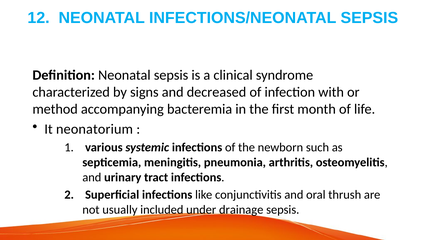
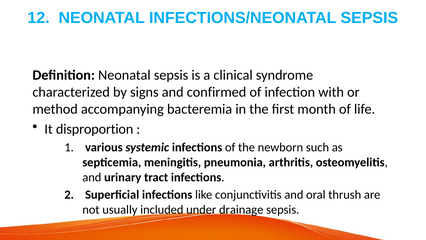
decreased: decreased -> confirmed (217, 92)
neonatorium: neonatorium -> disproportion (95, 129)
